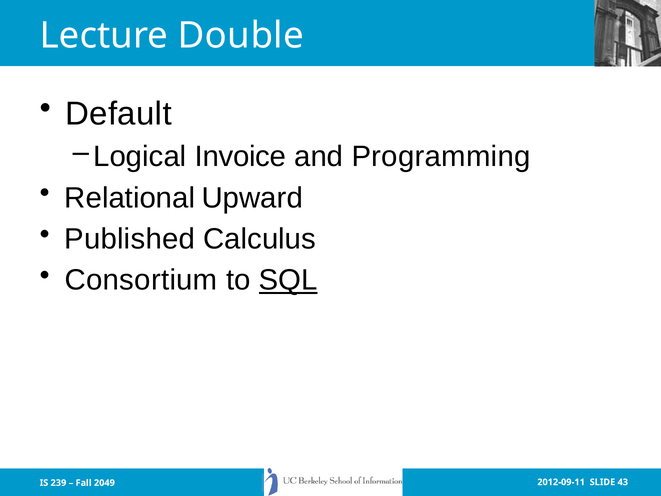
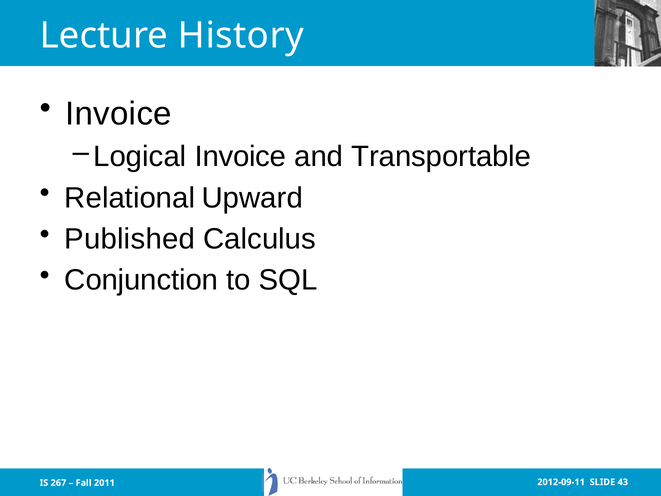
Double: Double -> History (241, 36)
Default: Default -> Invoice (118, 114)
Programming: Programming -> Transportable (441, 157)
Consortium: Consortium -> Conjunction (141, 280)
SQL underline: present -> none (288, 280)
239: 239 -> 267 (58, 483)
2049: 2049 -> 2011 (104, 483)
